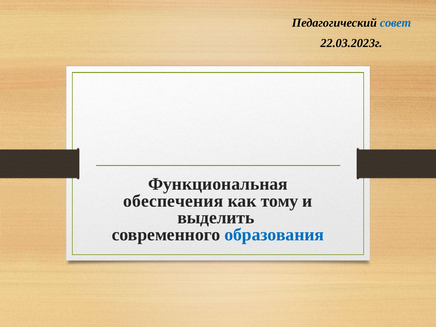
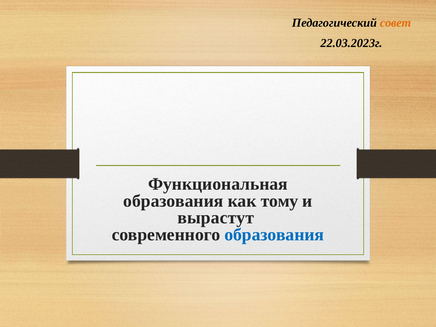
совет colour: blue -> orange (395, 23)
обеспечения: обеспечения -> образования (173, 201)
выделить: выделить -> вырастут (216, 218)
